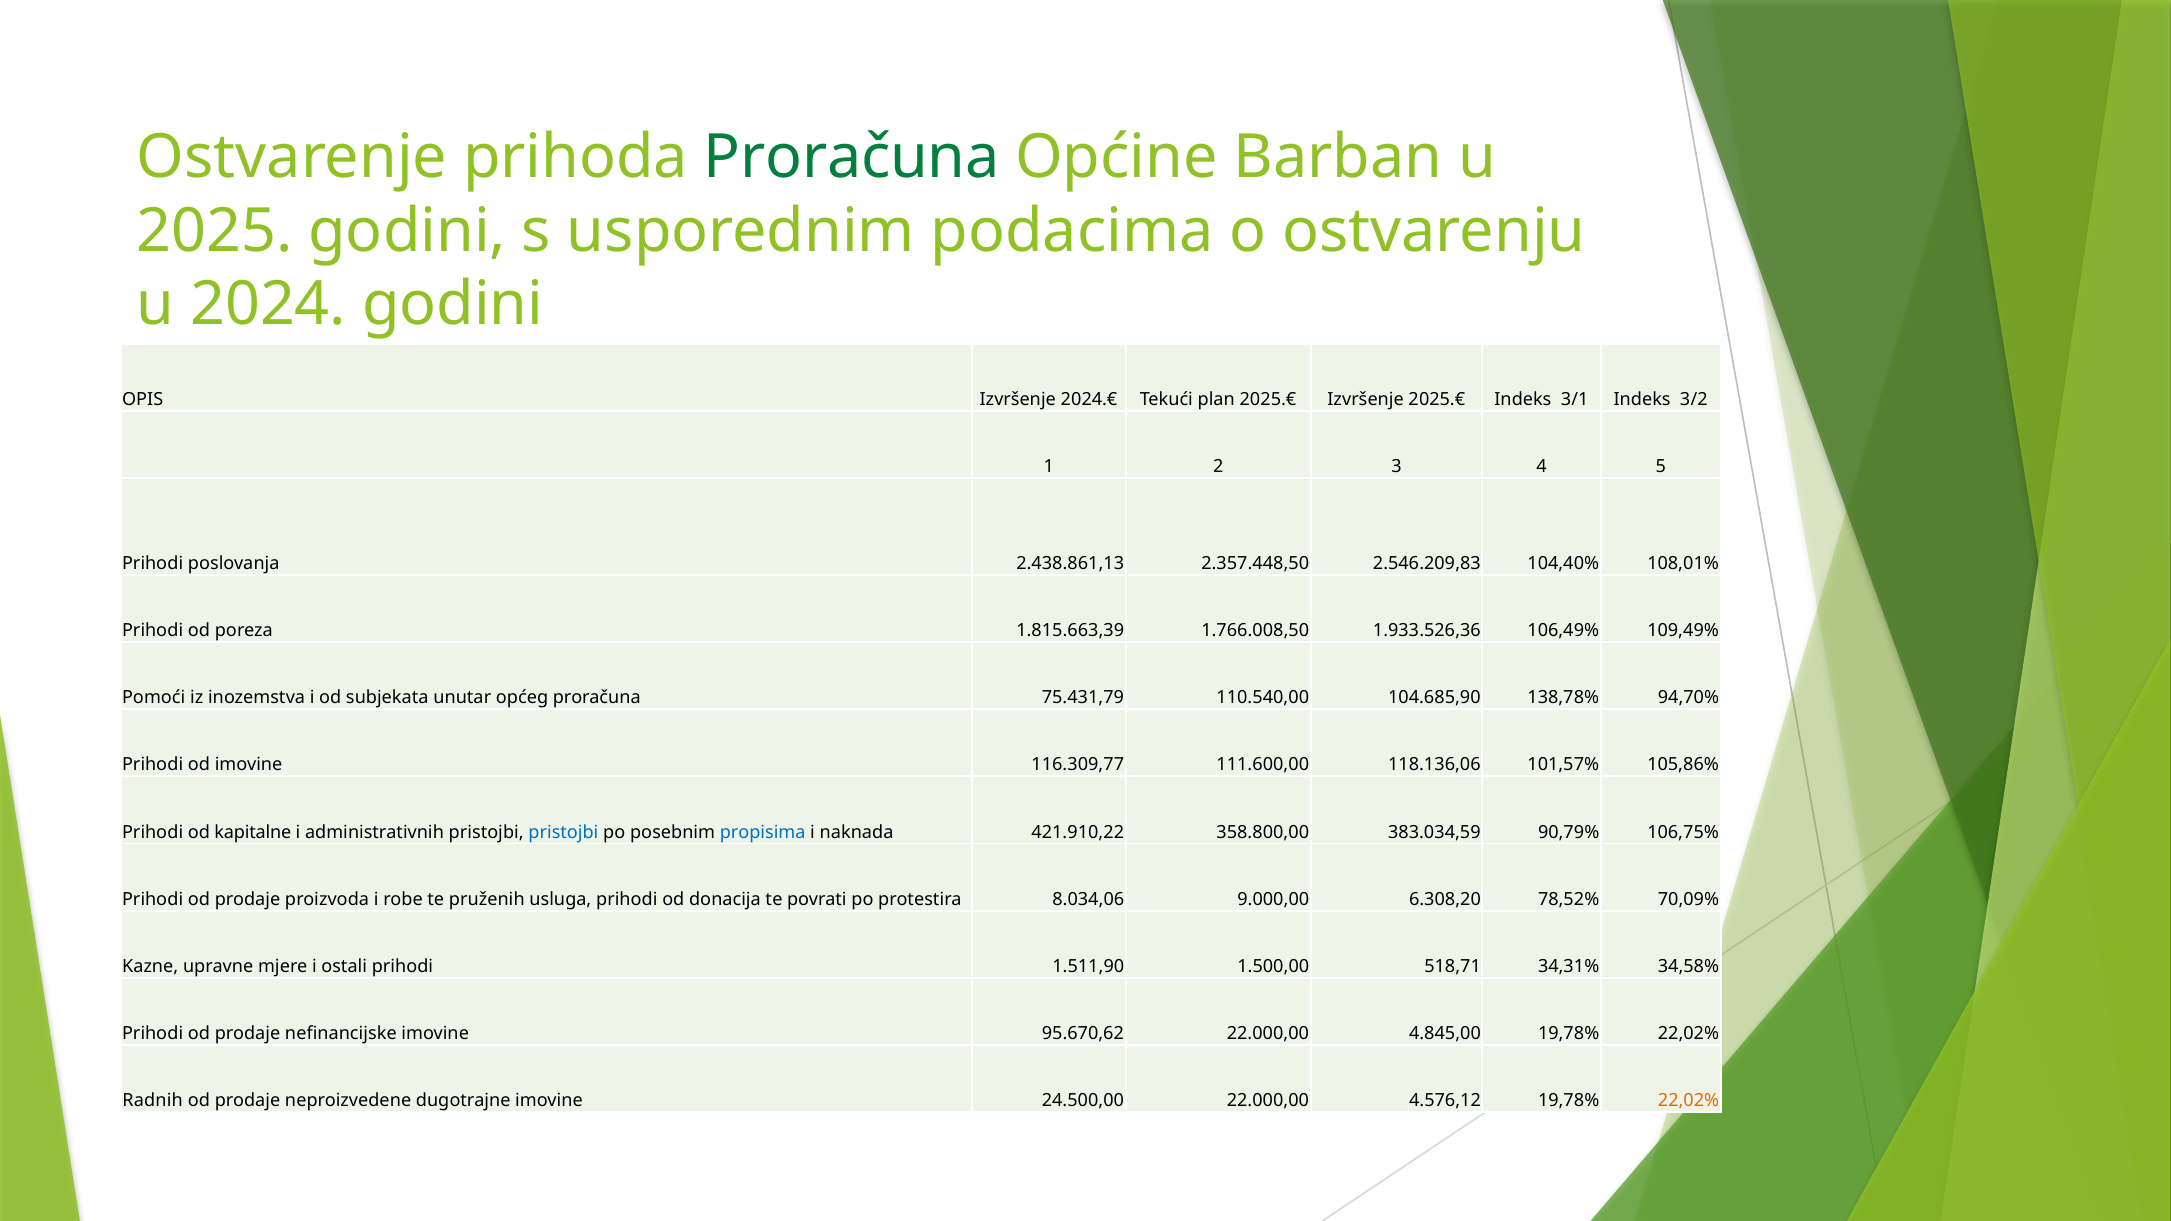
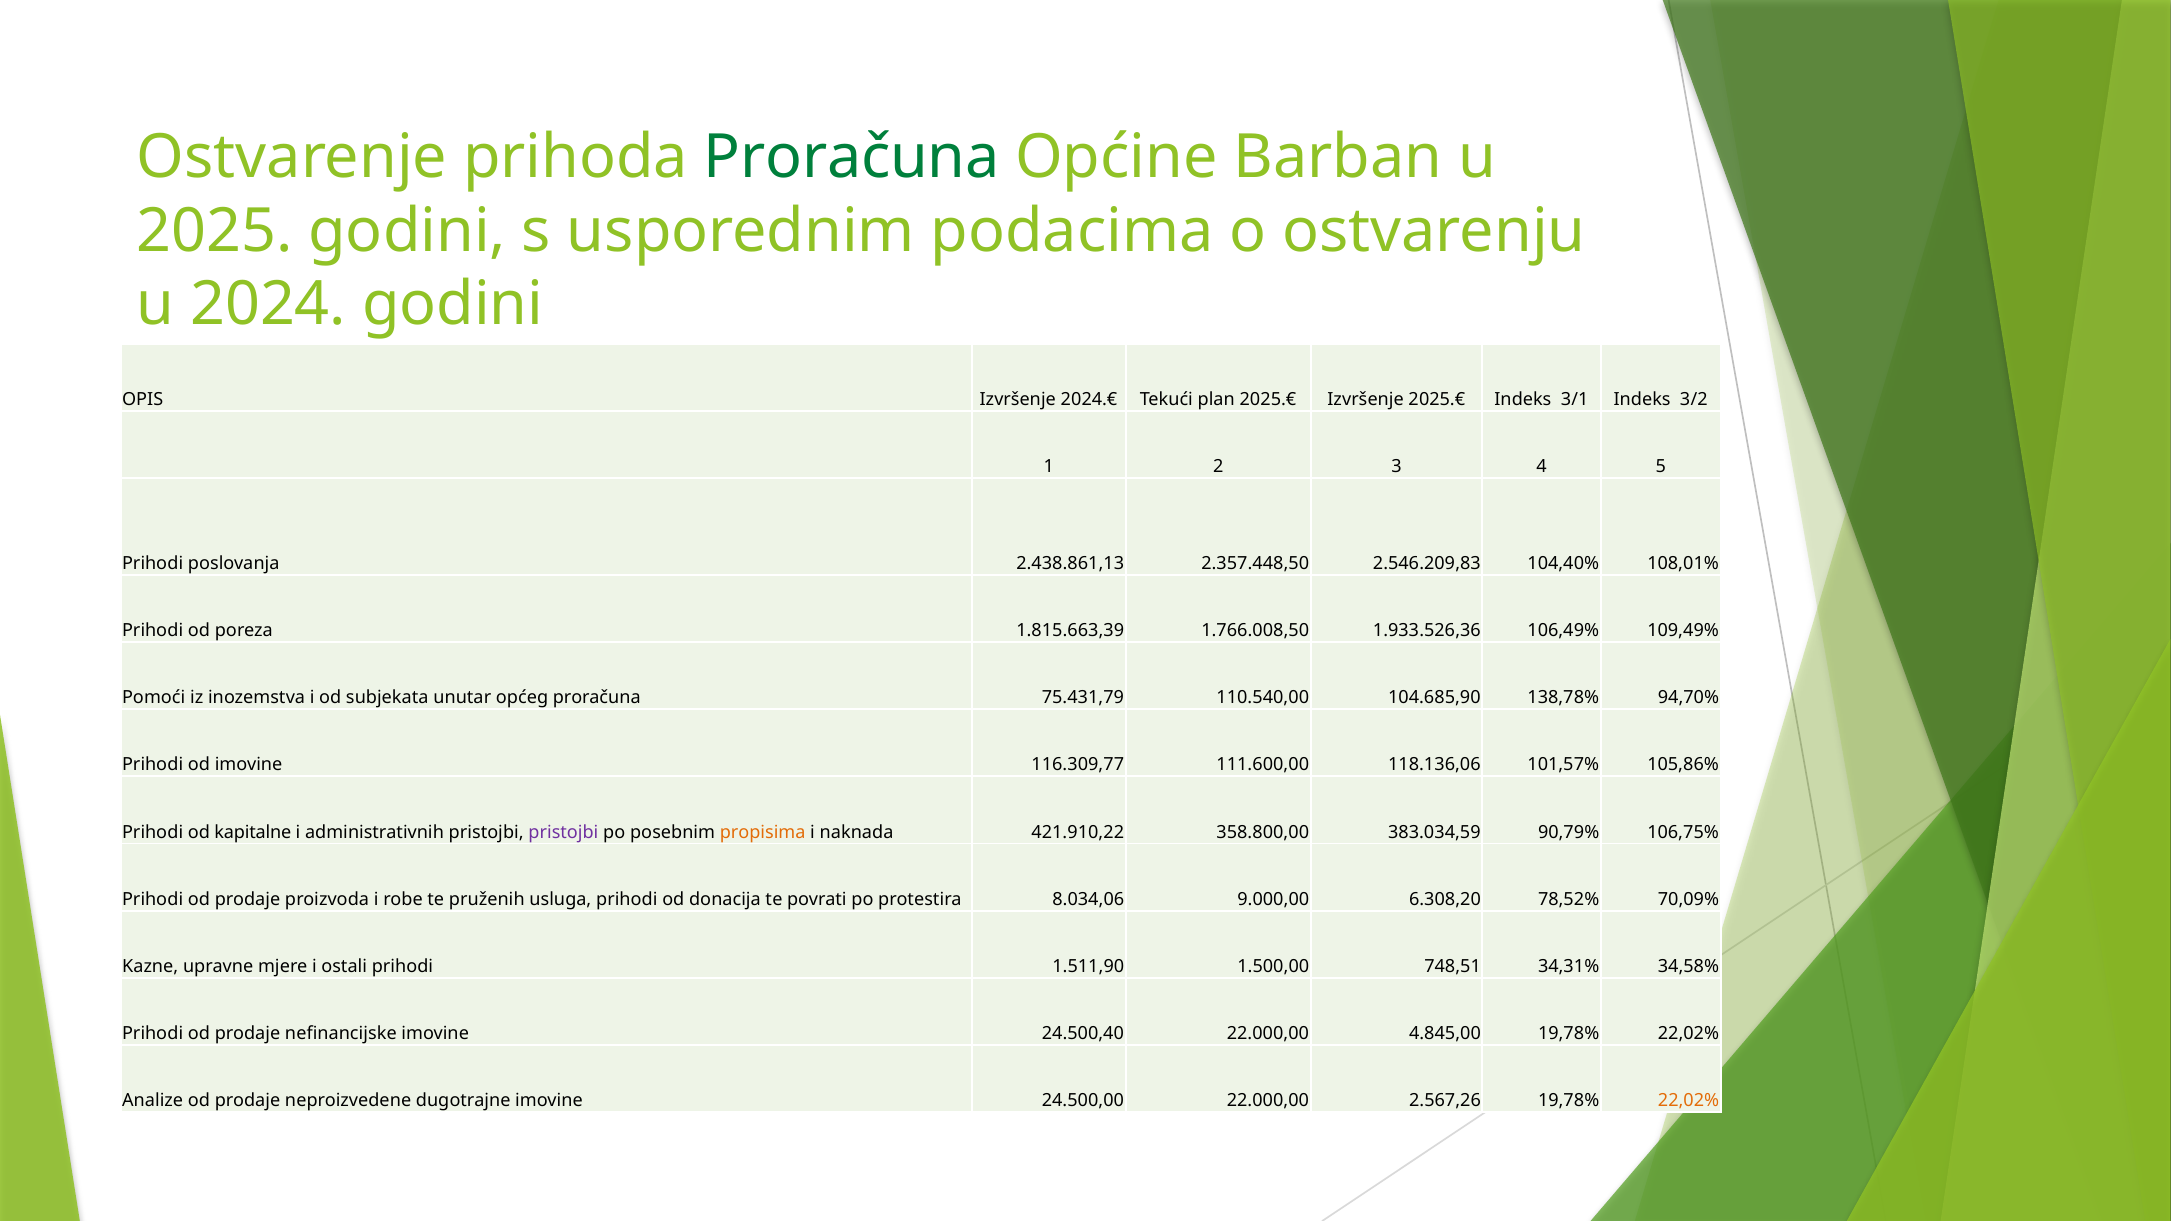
pristojbi colour: blue -> purple (563, 832)
propisima colour: blue -> orange (763, 832)
518,71: 518,71 -> 748,51 (1453, 966)
95.670,62: 95.670,62 -> 24.500,40 (1083, 1034)
Radnih: Radnih -> Analize (153, 1101)
4.576,12: 4.576,12 -> 2.567,26 (1445, 1101)
